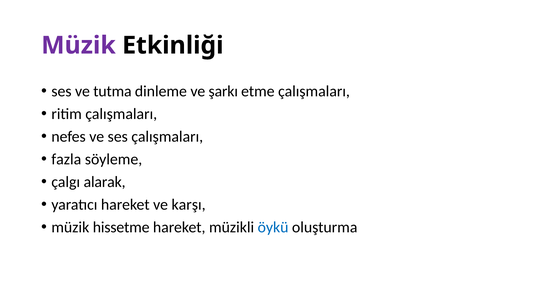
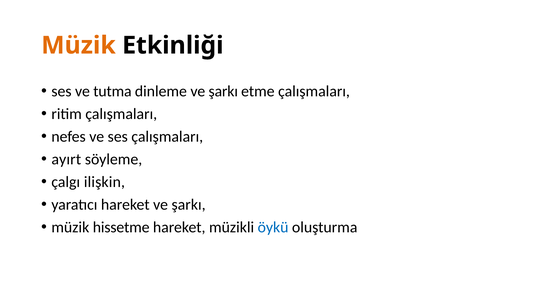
Müzik colour: purple -> orange (78, 45)
fazla: fazla -> ayırt (66, 160)
alarak: alarak -> ilişkin (104, 182)
hareket ve karşı: karşı -> şarkı (189, 205)
